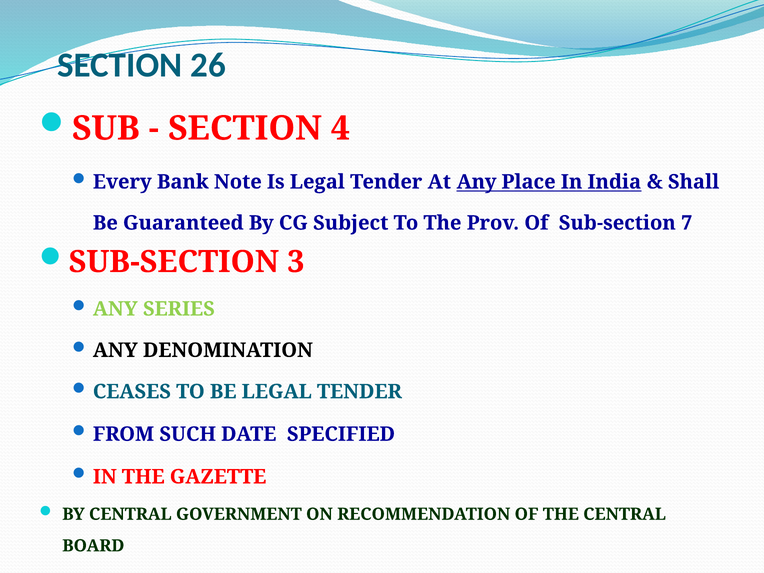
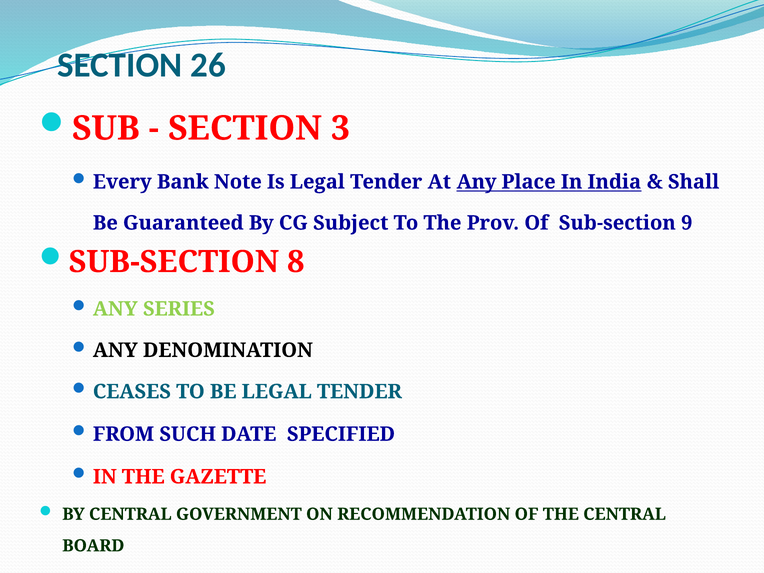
4: 4 -> 3 (340, 128)
7: 7 -> 9 (687, 223)
3: 3 -> 8 (296, 262)
